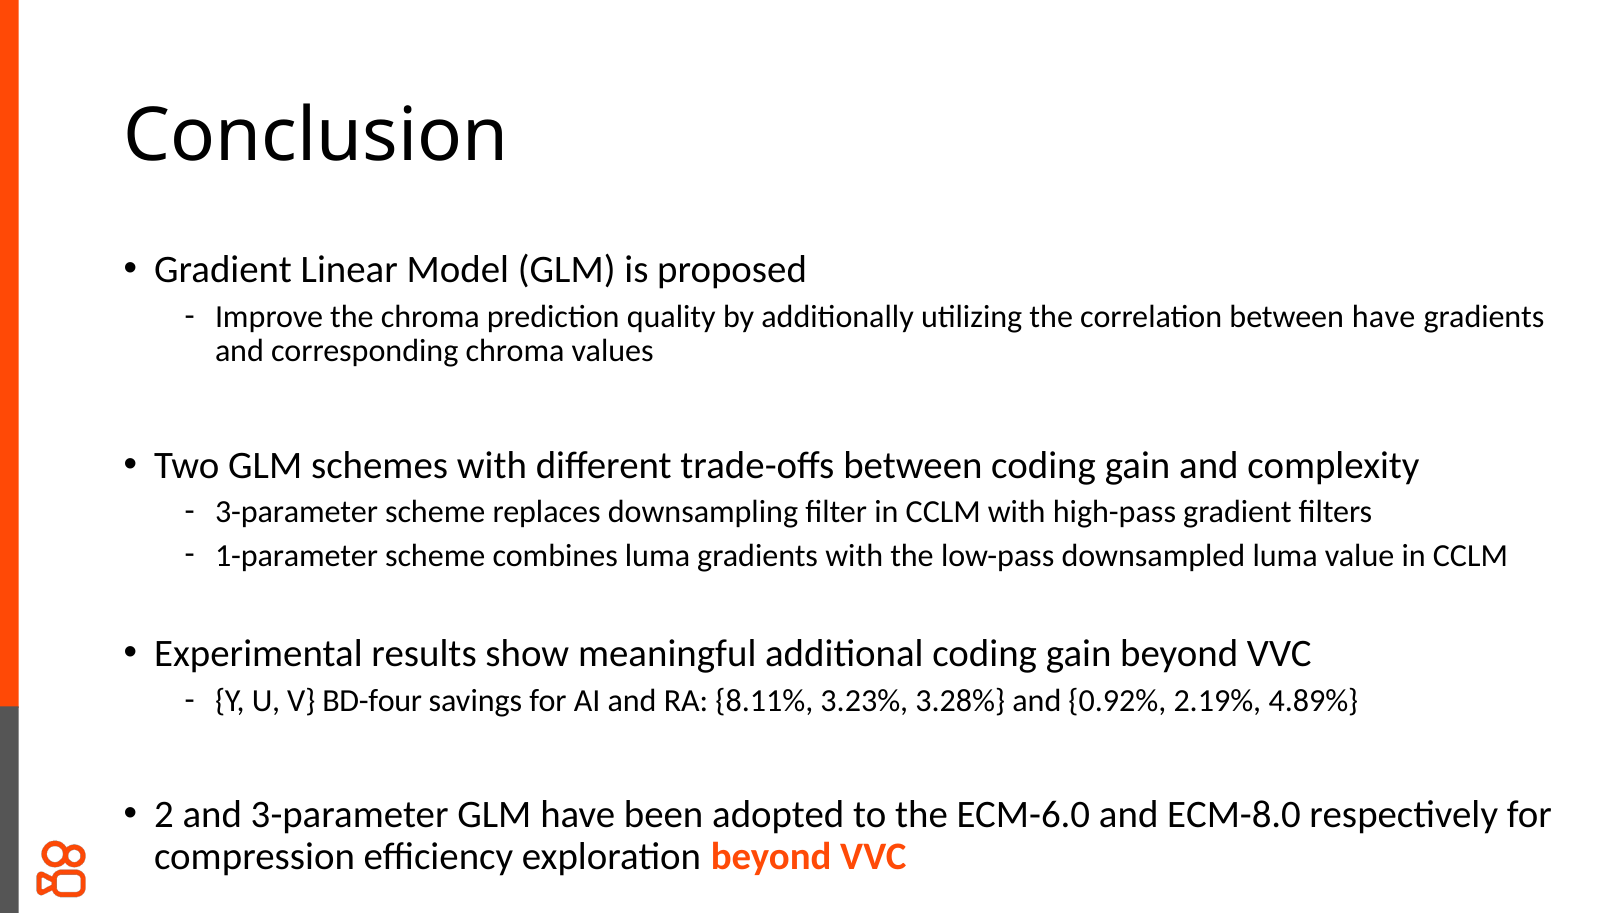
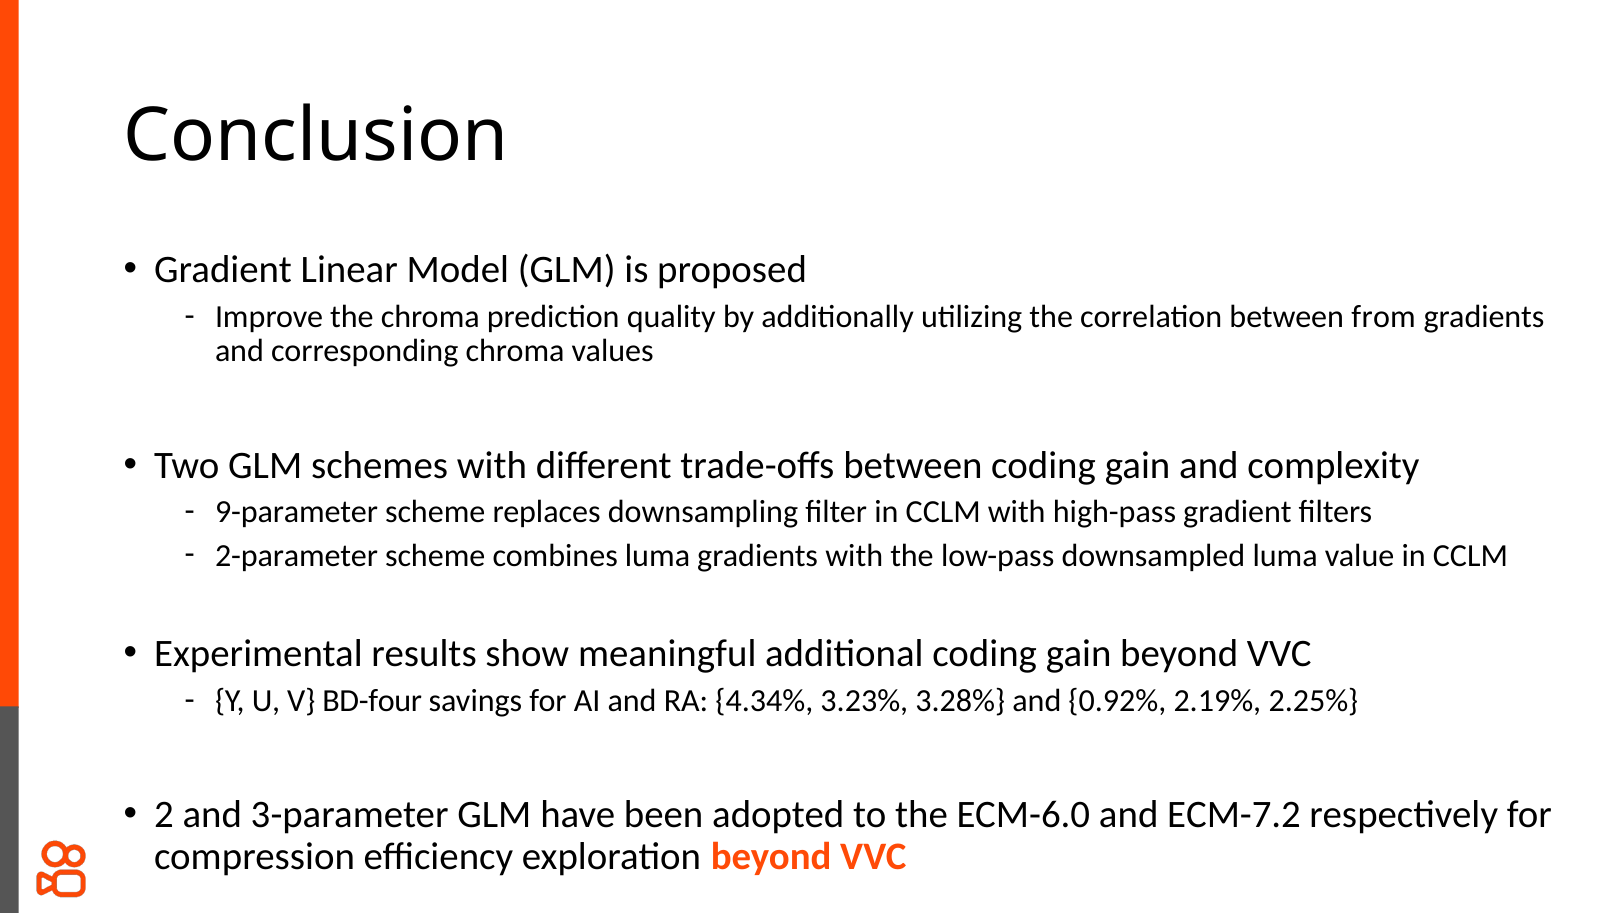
between have: have -> from (1384, 317)
3-parameter: 3-parameter -> 9-parameter (296, 512)
1-parameter: 1-parameter -> 2-parameter (296, 555)
8.11%: 8.11% -> 4.34% (764, 700)
4.89%: 4.89% -> 2.25% (1313, 700)
ECM-8.0: ECM-8.0 -> ECM-7.2 (1234, 815)
